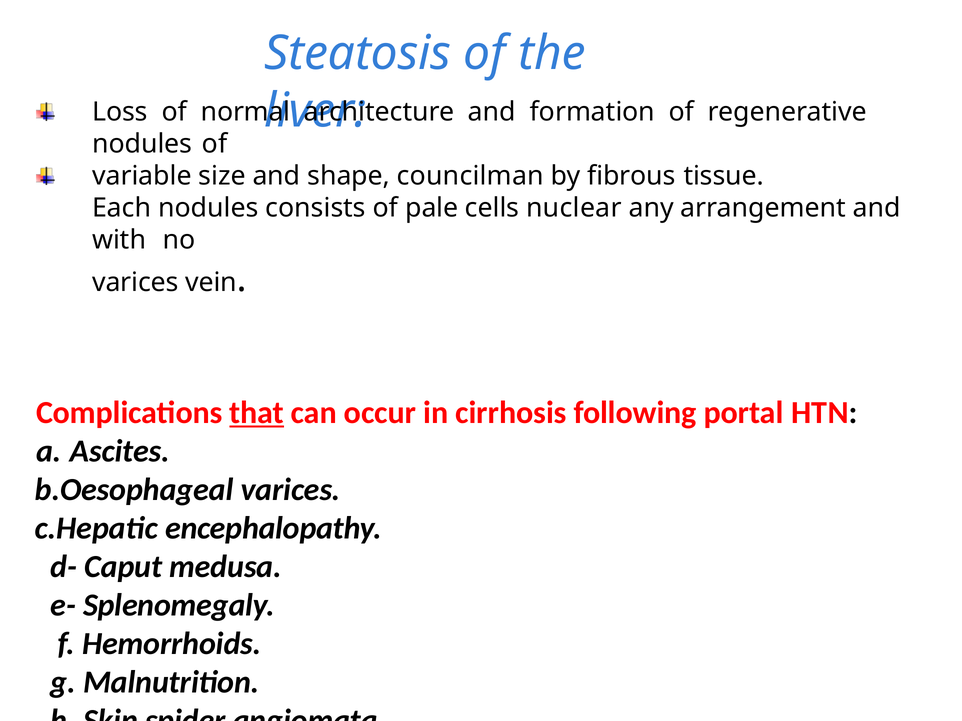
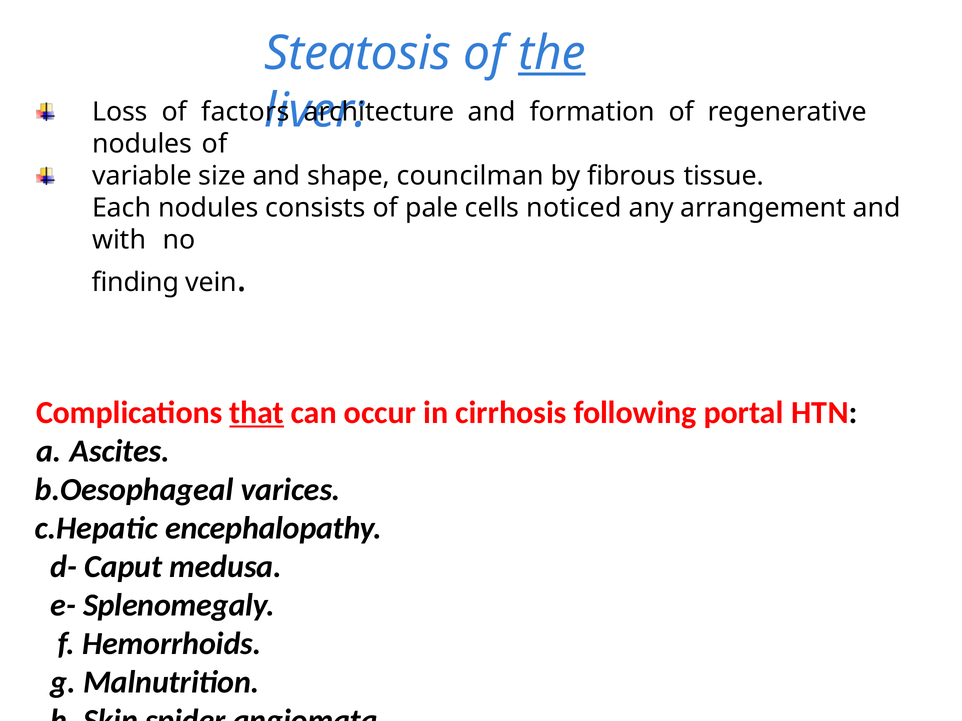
the underline: none -> present (552, 53)
normal: normal -> factors (245, 112)
nuclear: nuclear -> noticed (574, 208)
varices: varices -> finding (135, 283)
